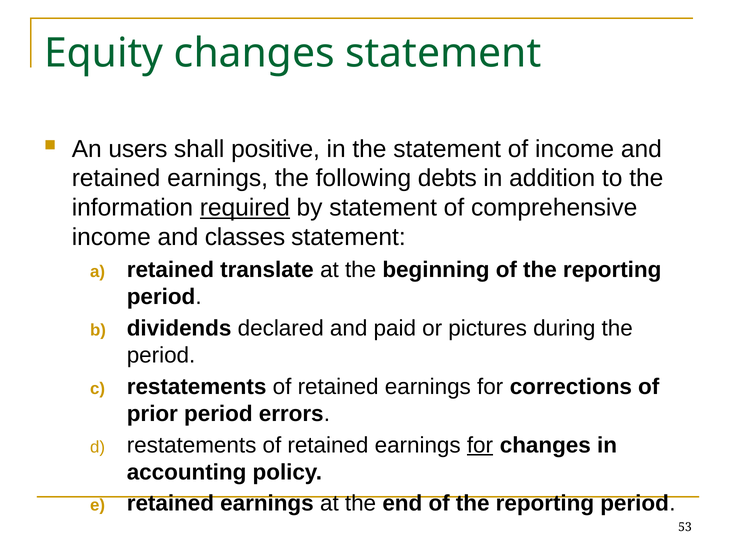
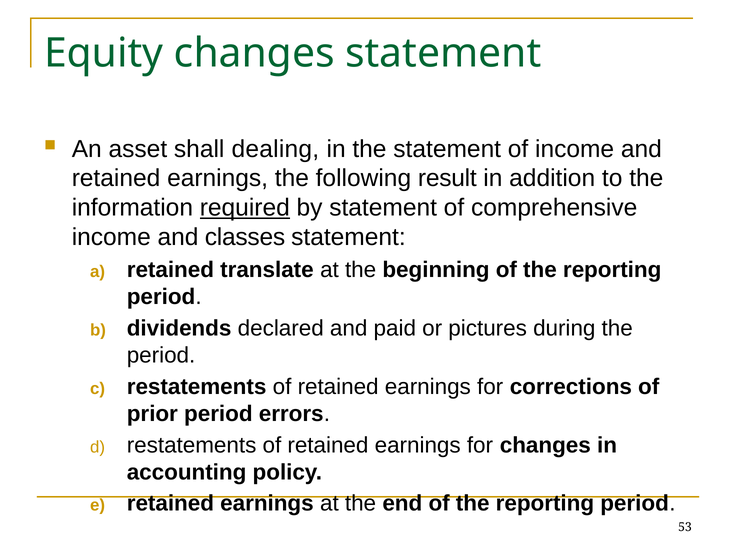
users: users -> asset (138, 149)
positive: positive -> dealing (275, 149)
debts: debts -> result (447, 178)
for underline: present -> none (480, 445)
